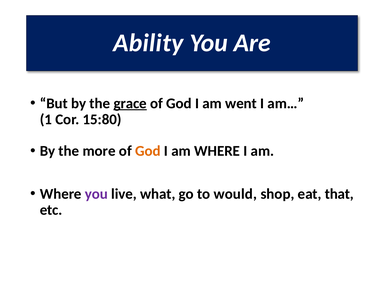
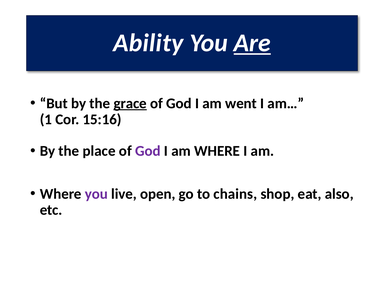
Are underline: none -> present (252, 43)
15:80: 15:80 -> 15:16 (102, 120)
more: more -> place (99, 151)
God colour: orange -> purple (148, 151)
what: what -> open (158, 194)
would: would -> chains (235, 194)
that: that -> also (339, 194)
